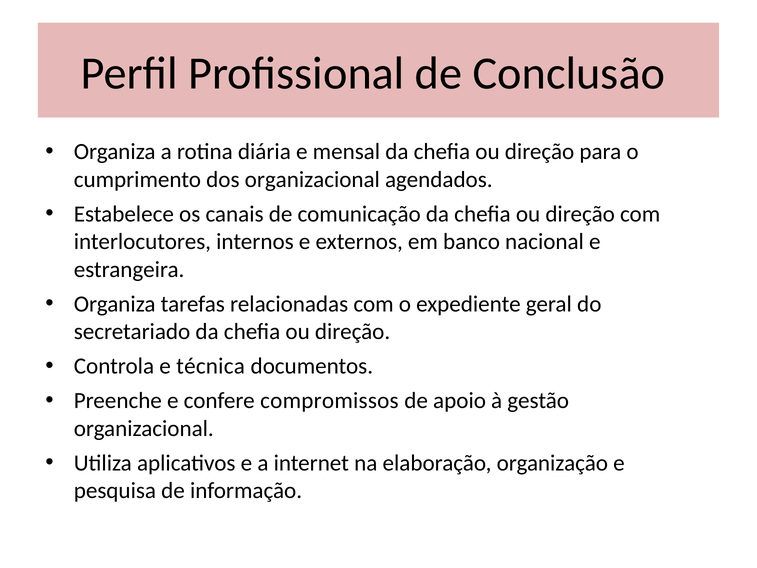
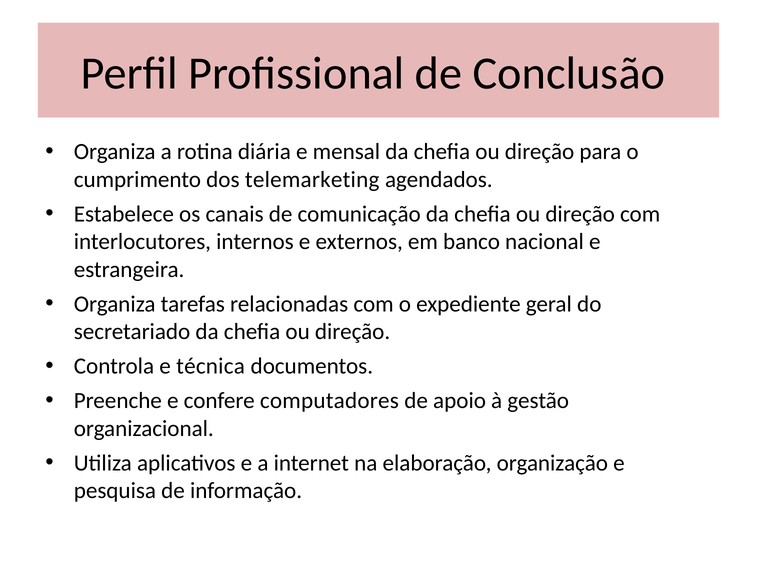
dos organizacional: organizacional -> telemarketing (312, 180)
compromissos: compromissos -> computadores (329, 401)
